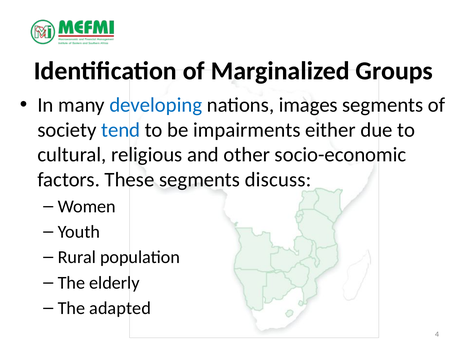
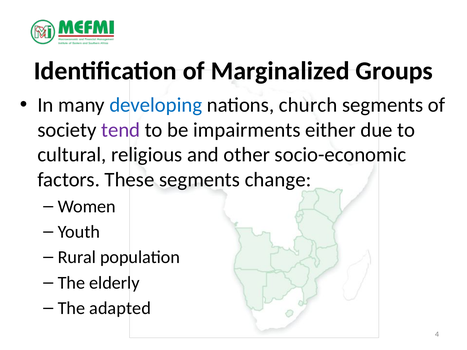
images: images -> church (308, 105)
tend colour: blue -> purple (121, 130)
discuss: discuss -> change (278, 180)
